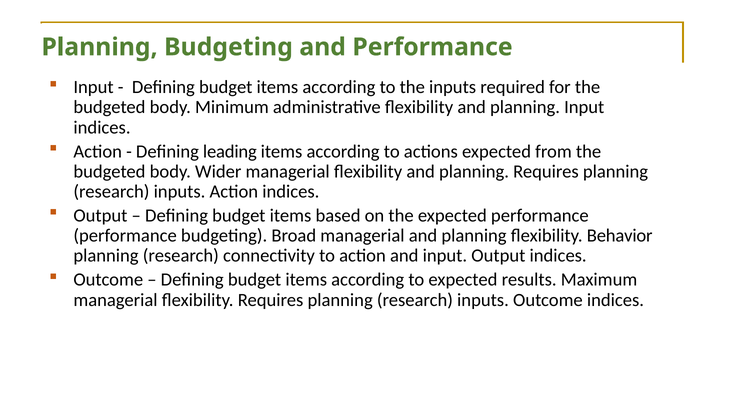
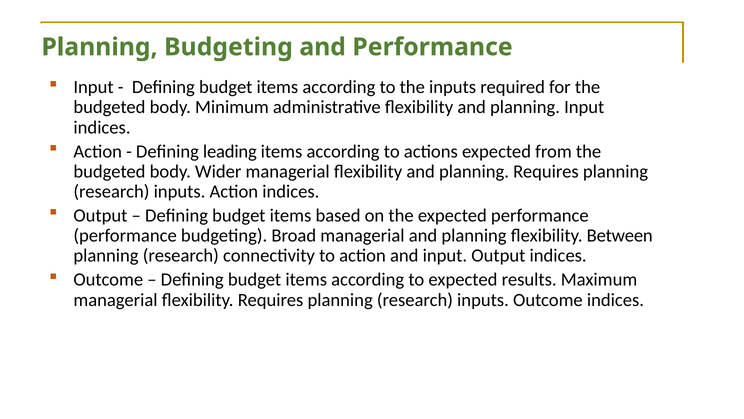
Behavior: Behavior -> Between (620, 235)
